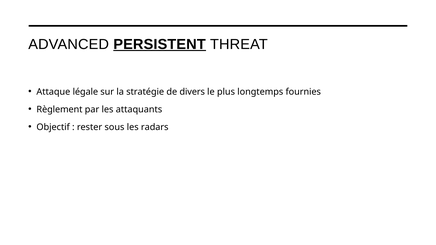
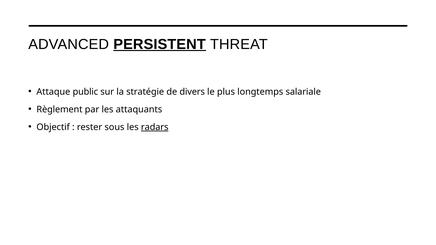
légale: légale -> public (85, 92)
fournies: fournies -> salariale (303, 92)
radars underline: none -> present (155, 127)
